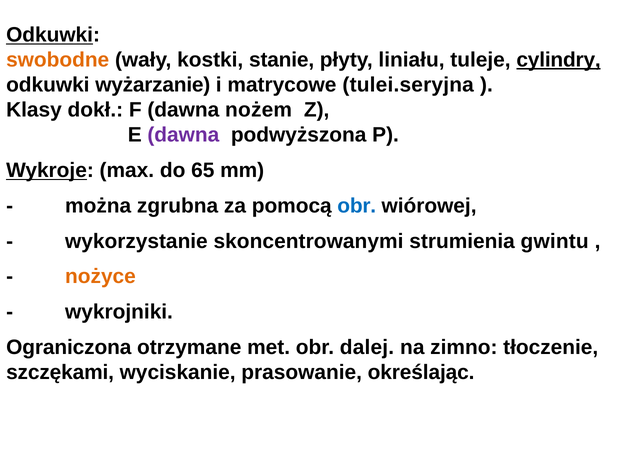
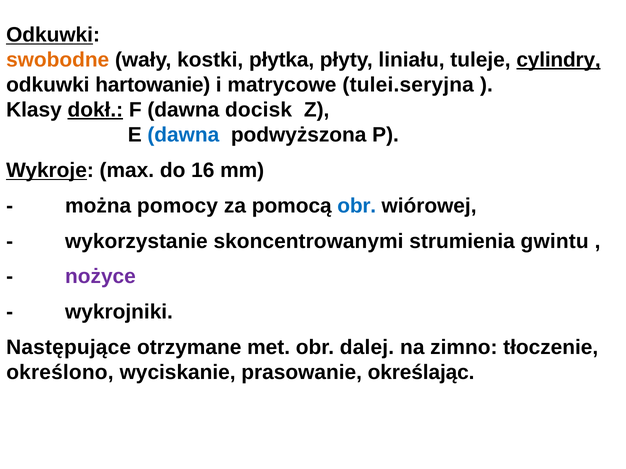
stanie: stanie -> płytka (282, 60)
wyżarzanie: wyżarzanie -> hartowanie (153, 85)
dokł underline: none -> present (95, 110)
nożem: nożem -> docisk (259, 110)
dawna colour: purple -> blue (183, 135)
65: 65 -> 16 (203, 170)
zgrubna: zgrubna -> pomocy (177, 206)
nożyce colour: orange -> purple (100, 277)
Ograniczona: Ograniczona -> Następujące (69, 348)
szczękami: szczękami -> określono (60, 373)
